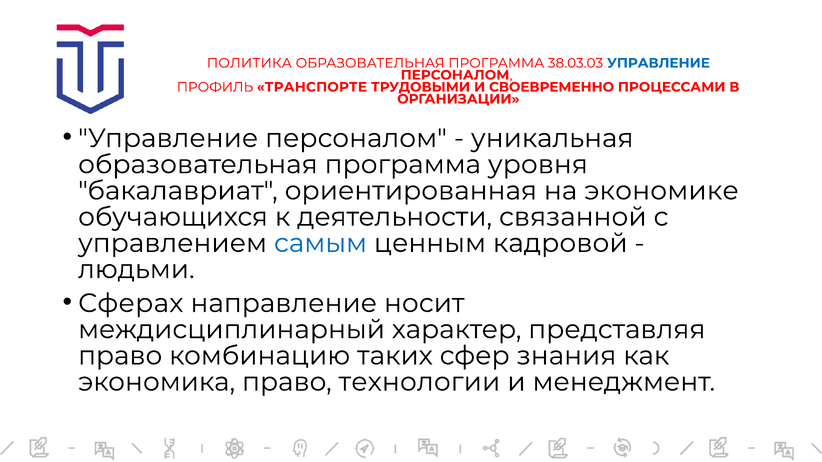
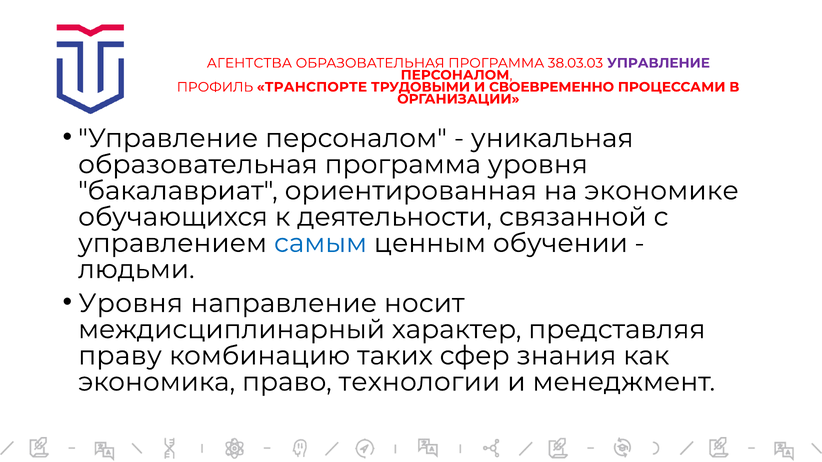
ПОЛИТИКА: ПОЛИТИКА -> АГЕНТСТВА (249, 63)
УПРАВЛЕНИЕ colour: blue -> purple (658, 63)
кадровой: кадровой -> обучении (560, 243)
Сферах: Сферах -> Уровня (131, 303)
право: право -> праву (120, 356)
